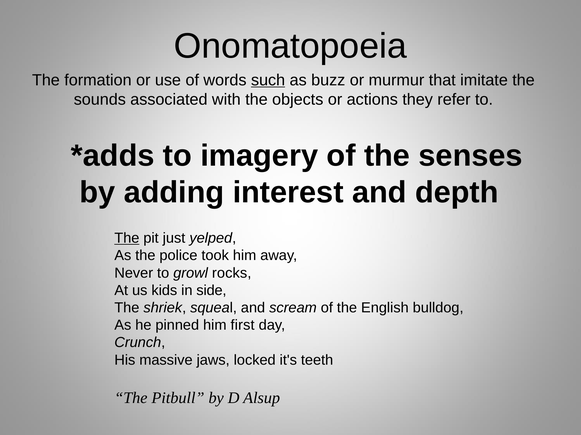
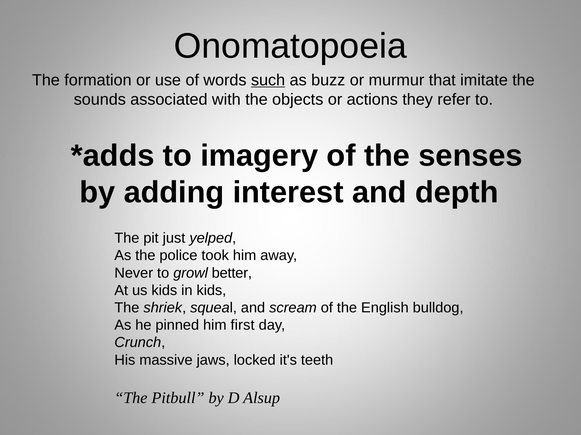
The underline: present -> none (127, 239)
rocks: rocks -> better (232, 273)
in side: side -> kids (211, 291)
